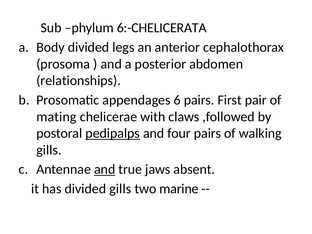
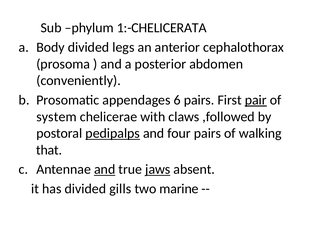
6:-CHELICERATA: 6:-CHELICERATA -> 1:-CHELICERATA (162, 28)
relationships: relationships -> conveniently (79, 81)
pair underline: none -> present (256, 100)
mating: mating -> system (56, 117)
gills: gills -> that (49, 150)
jaws underline: none -> present (158, 169)
